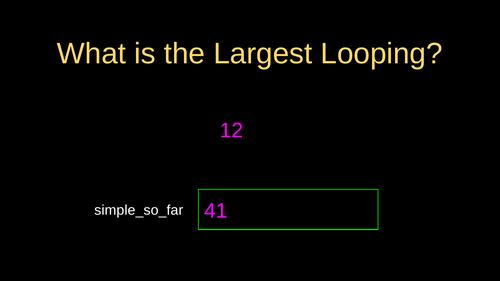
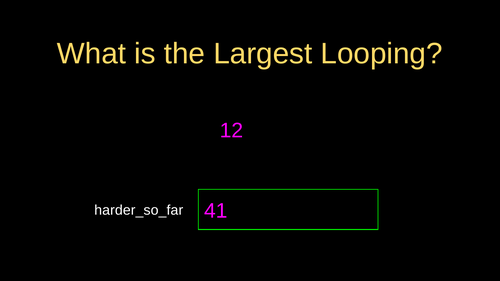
simple_so_far: simple_so_far -> harder_so_far (139, 211)
